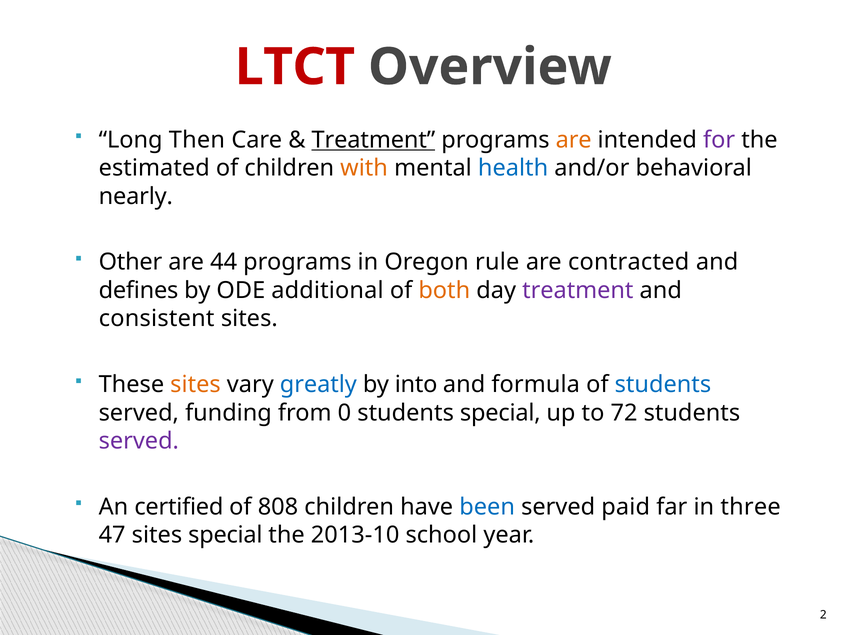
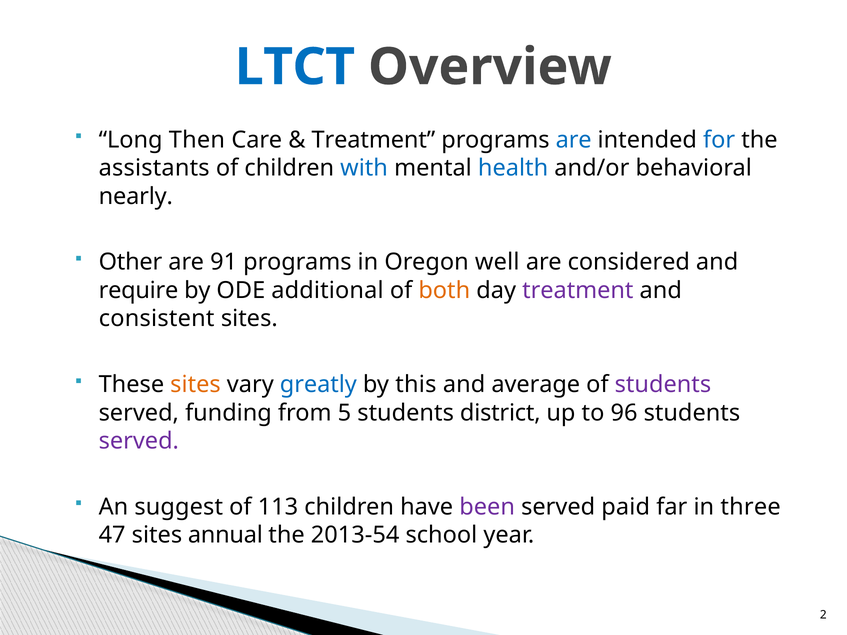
LTCT colour: red -> blue (295, 67)
Treatment underline: present -> none (373, 140)
are colour: orange -> blue (574, 140)
for colour: purple -> blue (719, 140)
estimated: estimated -> assistants (154, 168)
with colour: orange -> blue (364, 168)
44: 44 -> 91 (224, 262)
rule: rule -> well (497, 262)
contracted: contracted -> considered (629, 262)
defines: defines -> require (139, 291)
into: into -> this (416, 385)
formula: formula -> average (536, 385)
students colour: blue -> purple (663, 385)
0: 0 -> 5 (344, 413)
students special: special -> district (500, 413)
72: 72 -> 96 (624, 413)
certified: certified -> suggest (179, 507)
808: 808 -> 113 (278, 507)
been colour: blue -> purple (487, 507)
sites special: special -> annual (225, 535)
2013-10: 2013-10 -> 2013-54 (355, 535)
